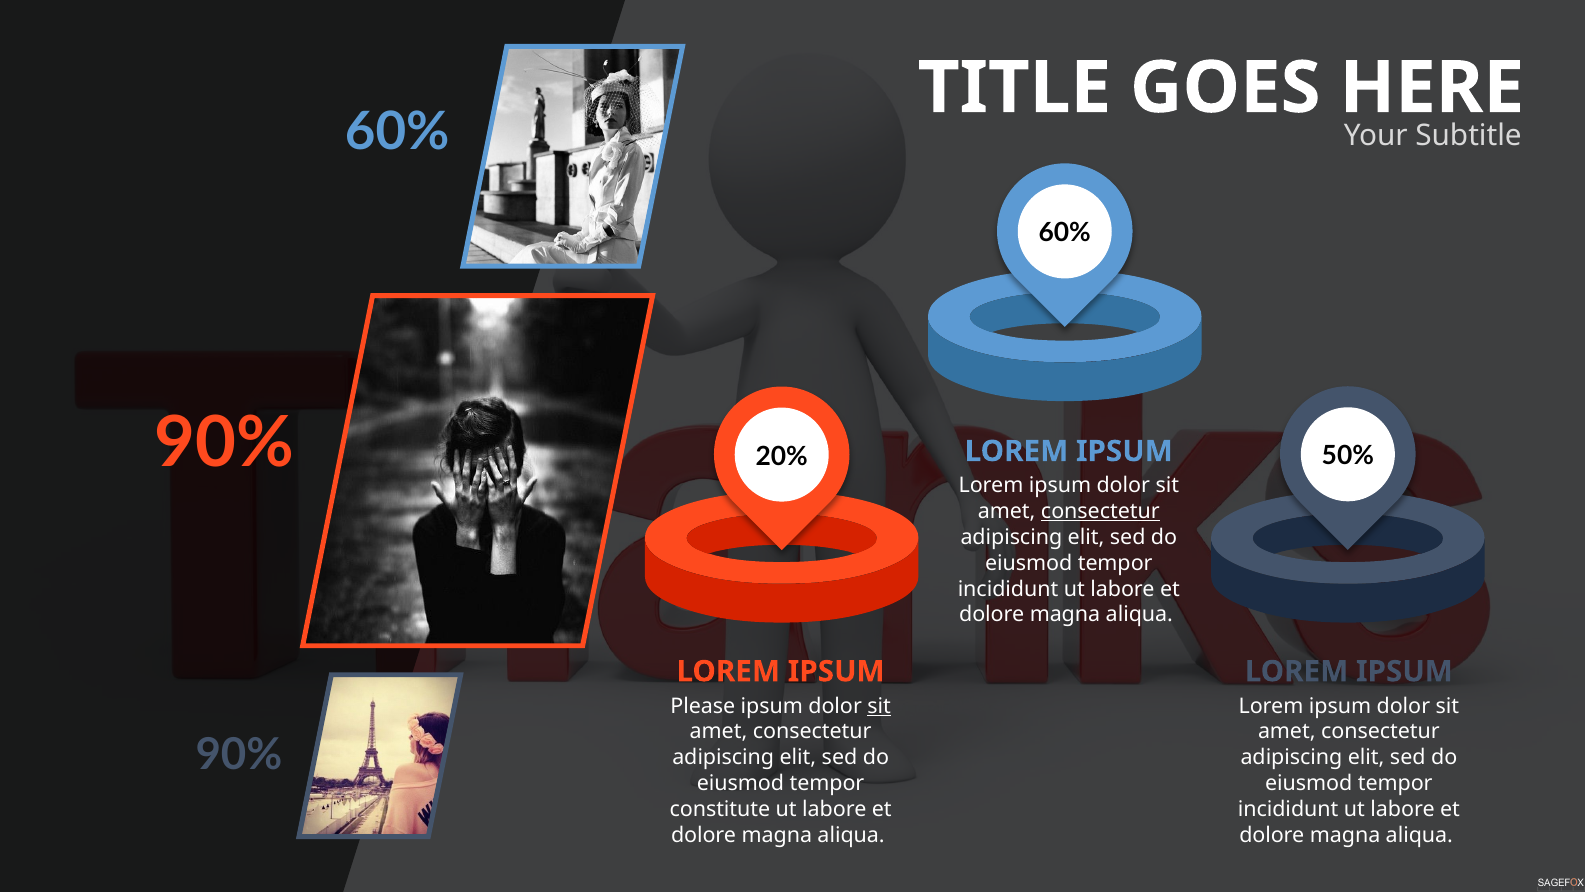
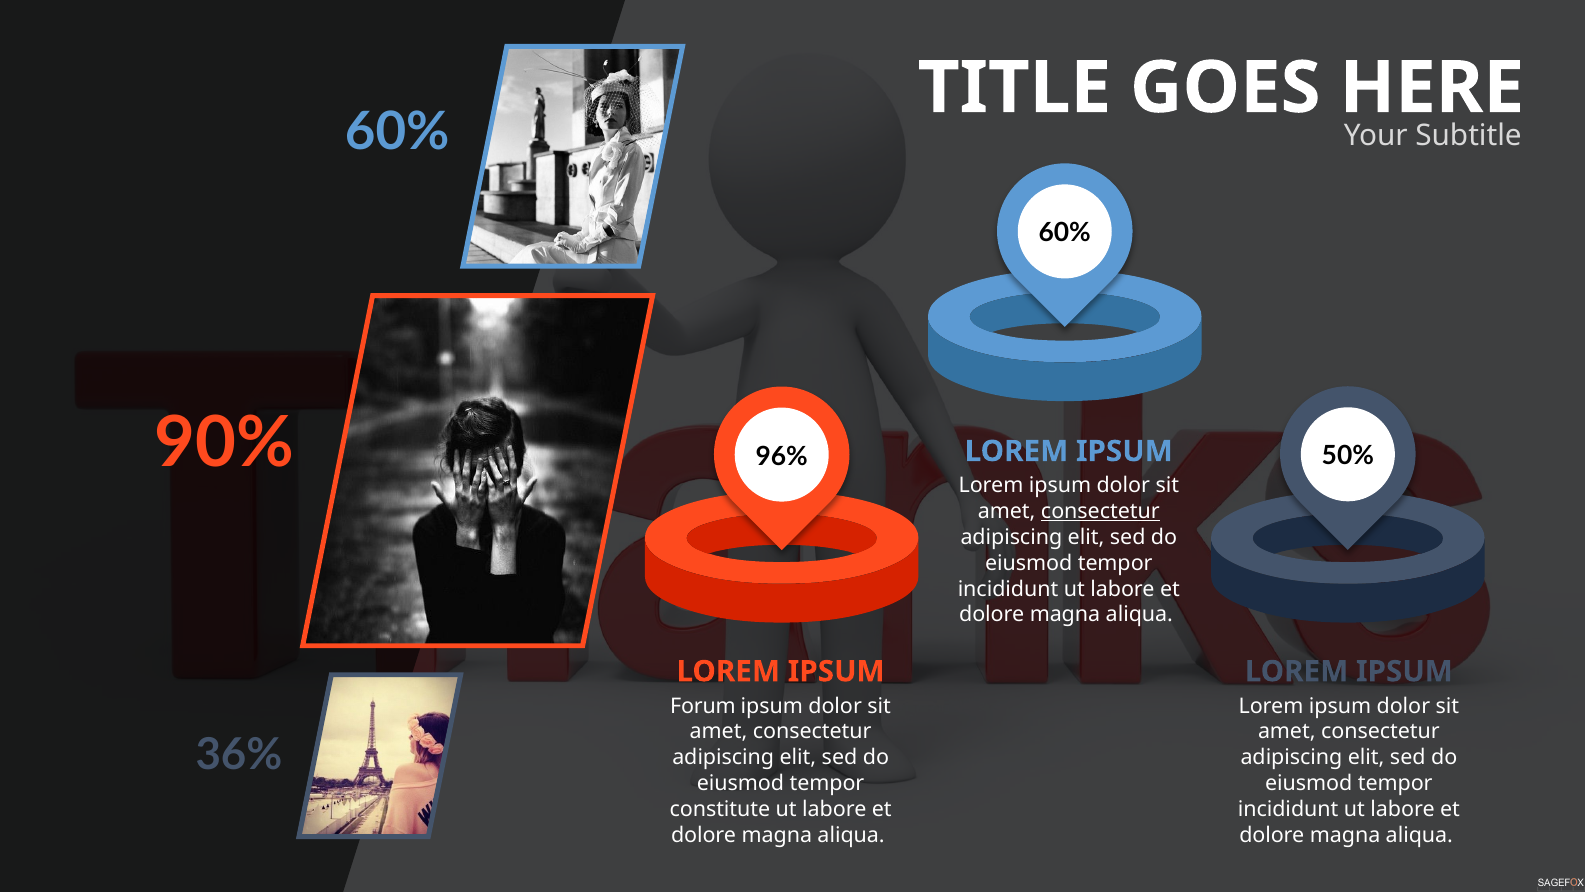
20%: 20% -> 96% (782, 456)
Please: Please -> Forum (703, 706)
sit underline: present -> none (879, 706)
90%: 90% -> 36% (239, 755)
